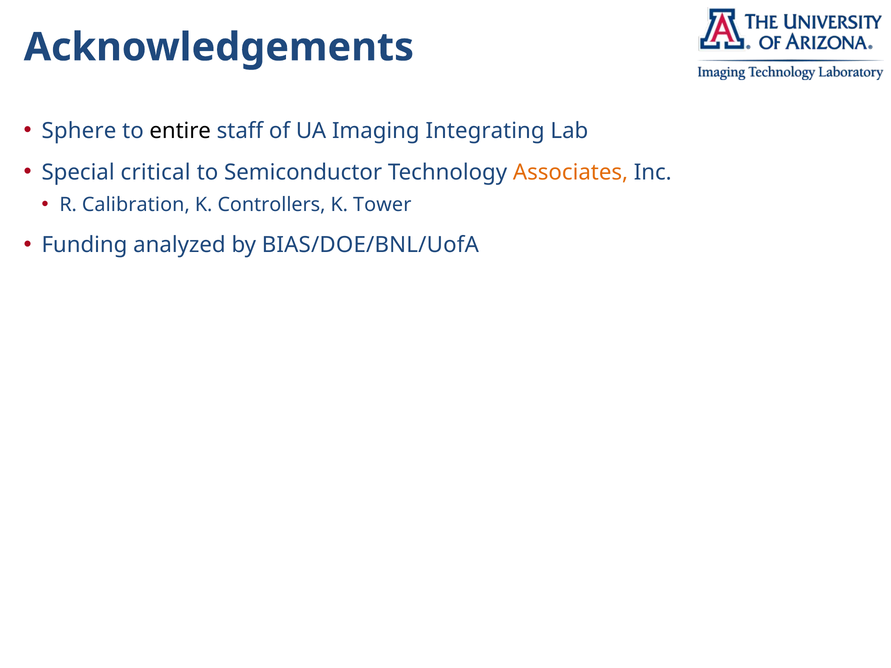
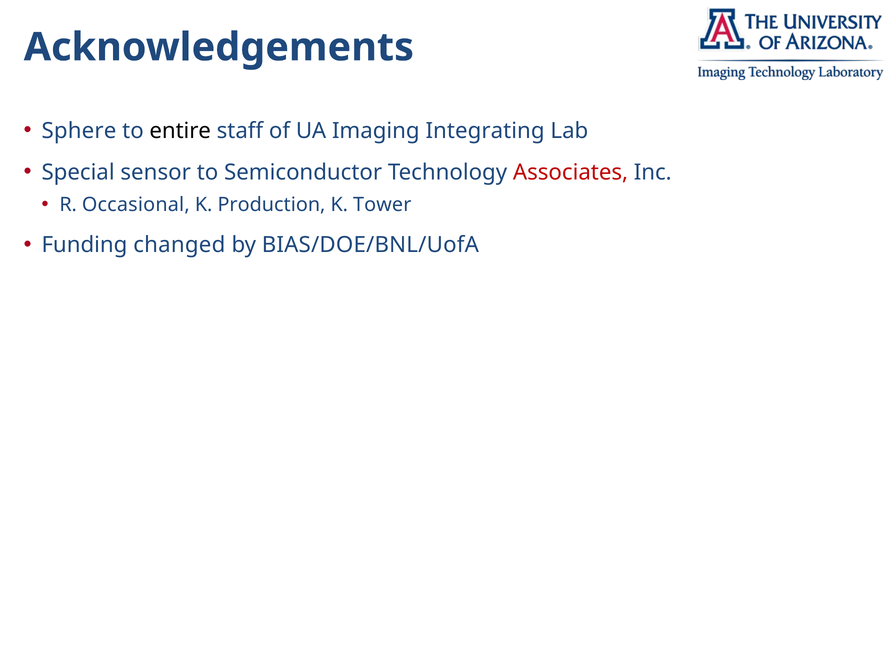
critical: critical -> sensor (156, 172)
Associates colour: orange -> red (571, 172)
Calibration: Calibration -> Occasional (136, 205)
Controllers: Controllers -> Production (271, 205)
analyzed: analyzed -> changed (179, 245)
